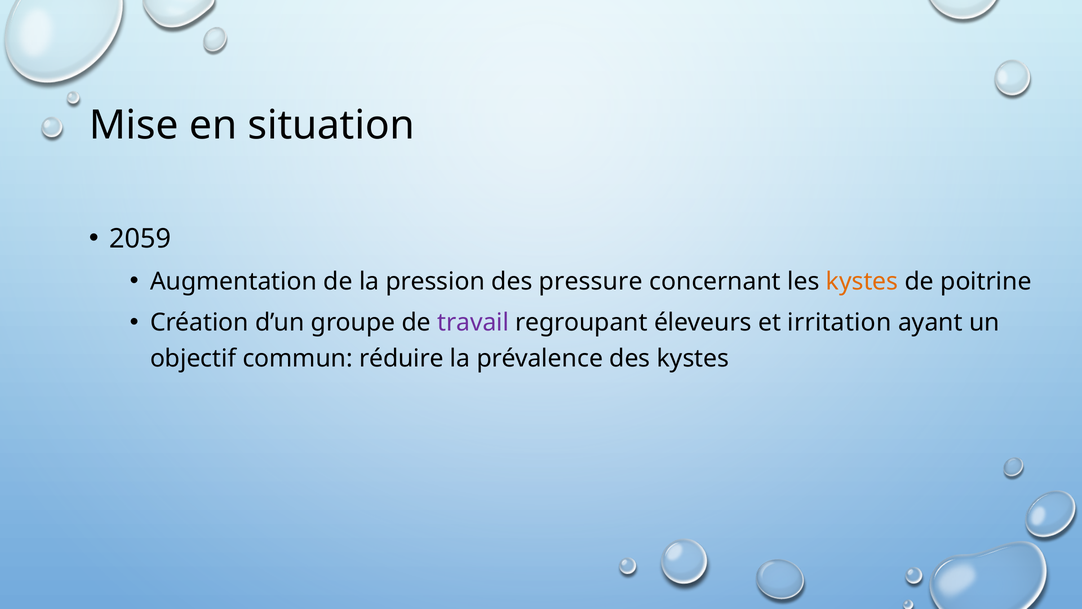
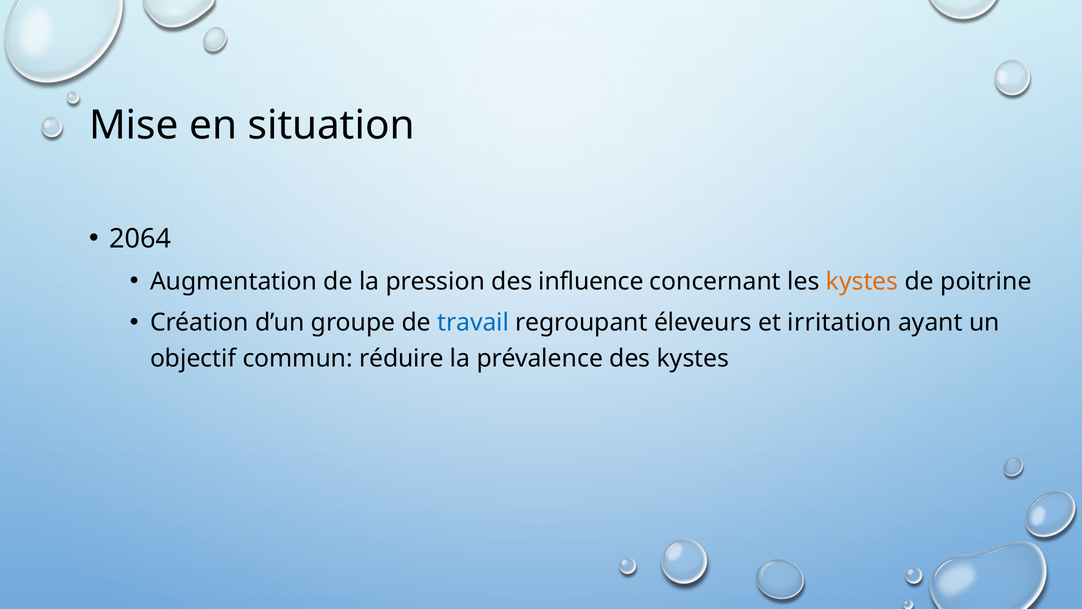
2059: 2059 -> 2064 (140, 239)
pressure: pressure -> influence (591, 281)
travail colour: purple -> blue (473, 322)
